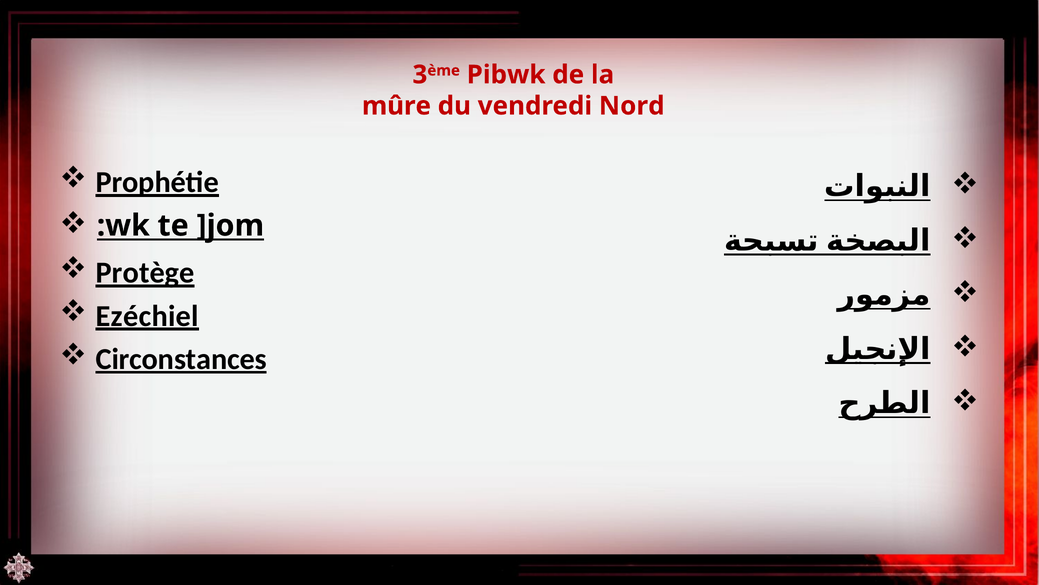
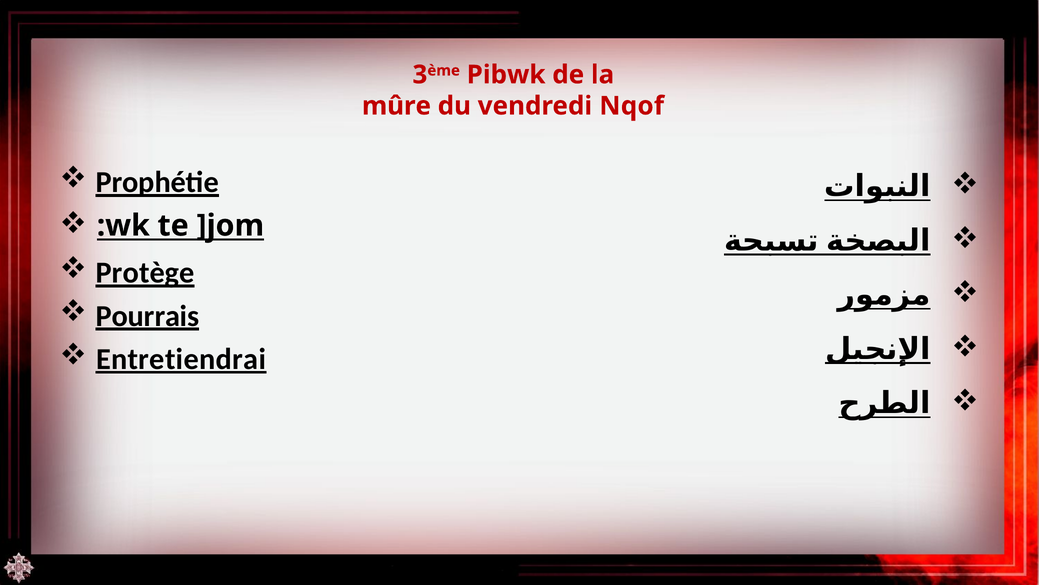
Nord: Nord -> Nqof (632, 106)
Ezéchiel: Ezéchiel -> Pourrais (148, 316)
Circonstances: Circonstances -> Entretiendrai (181, 359)
